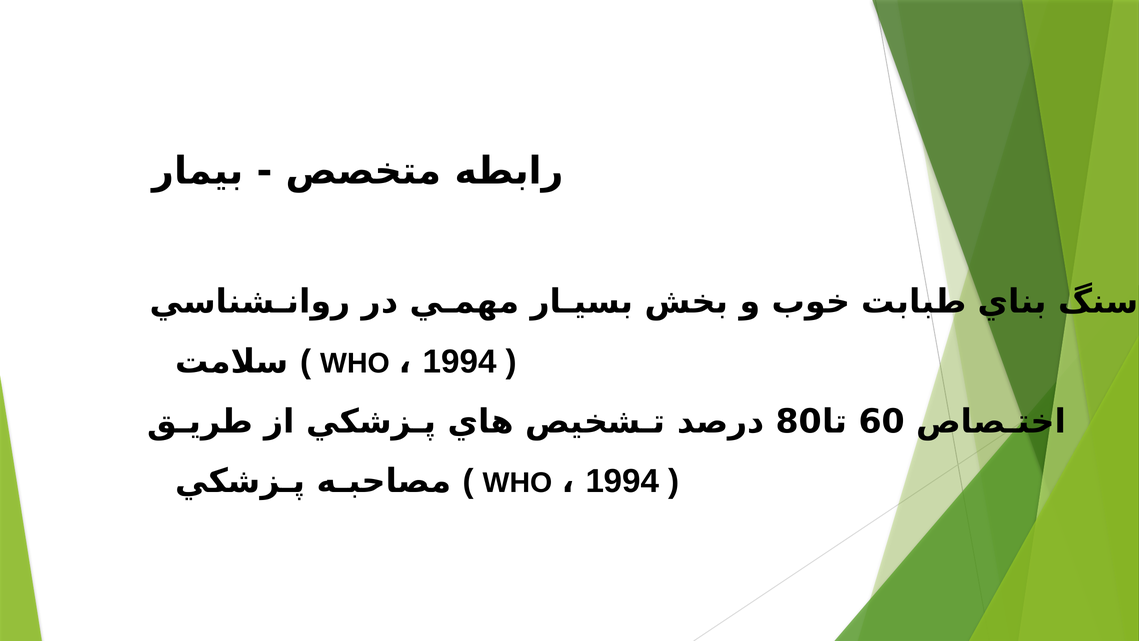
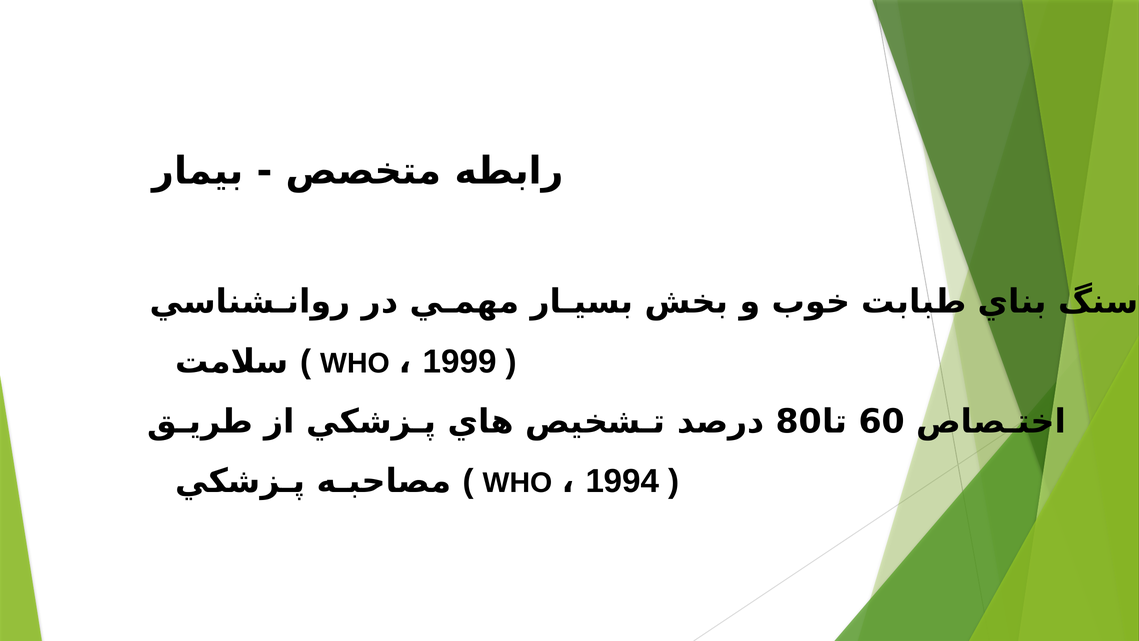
1994: 1994 -> 1999 (460, 362)
